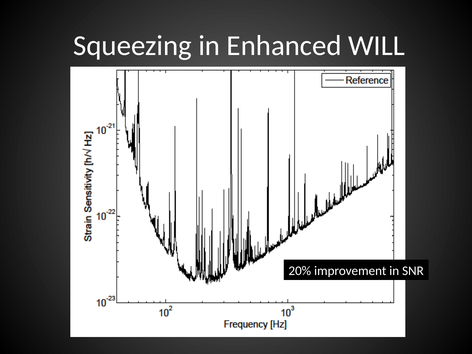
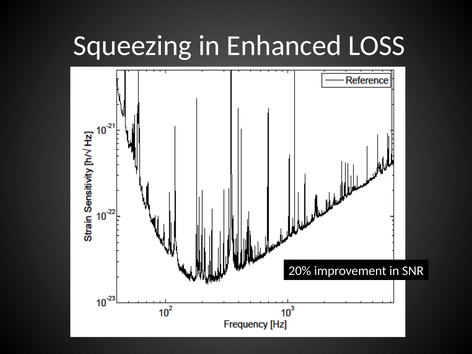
WILL: WILL -> LOSS (377, 46)
